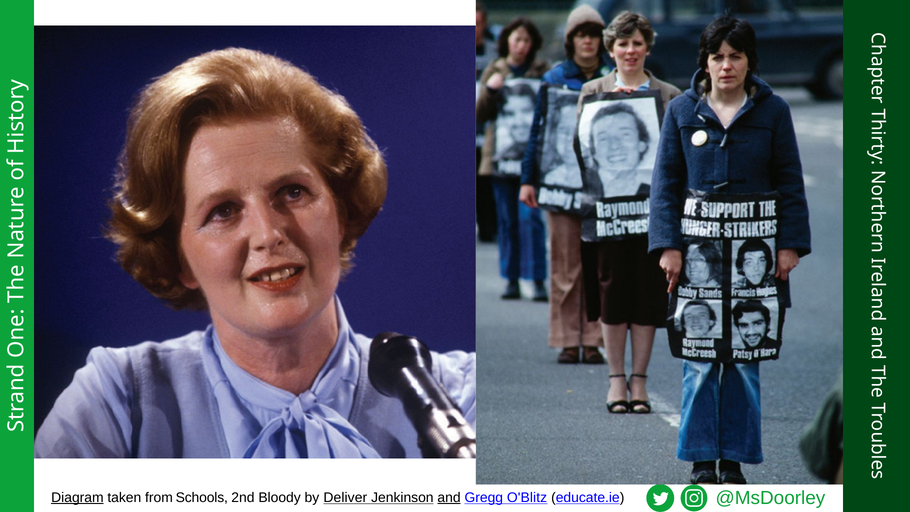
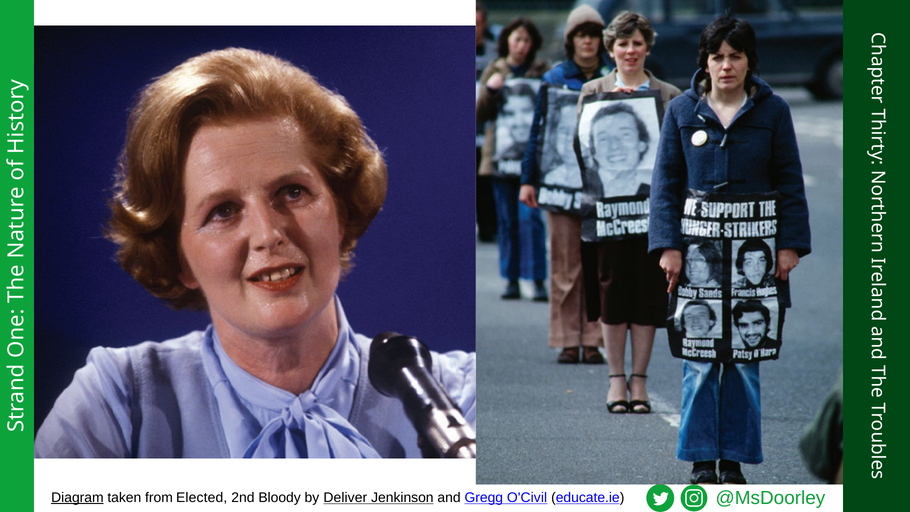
Schools: Schools -> Elected (202, 497)
and underline: present -> none (449, 497)
O'Blitz: O'Blitz -> O'Civil (527, 497)
